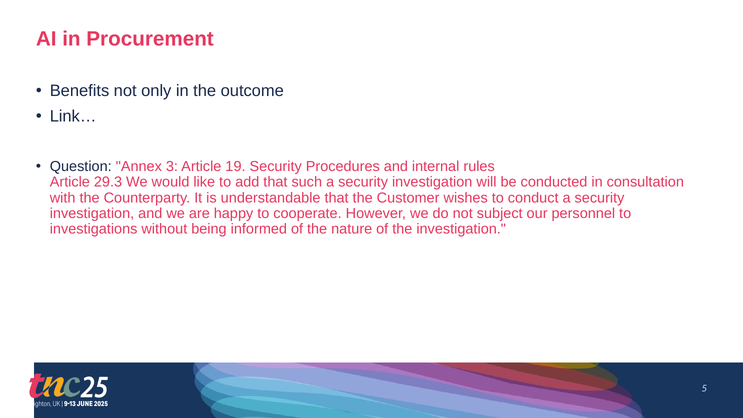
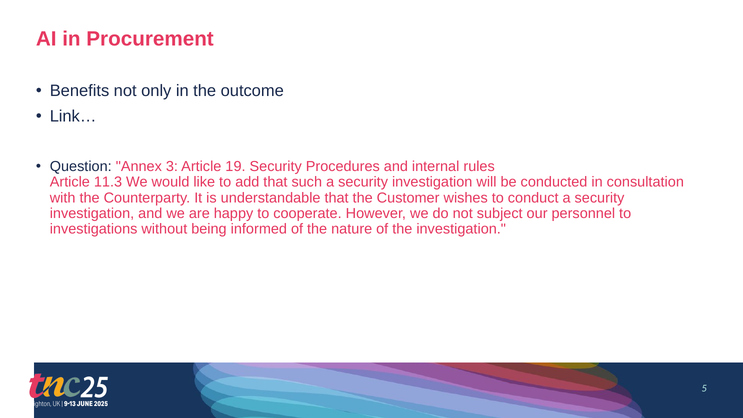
29.3: 29.3 -> 11.3 (108, 182)
